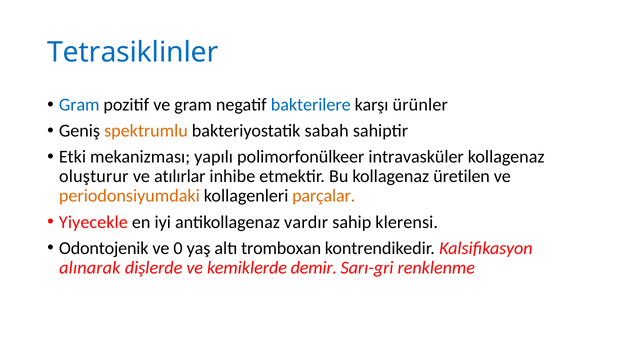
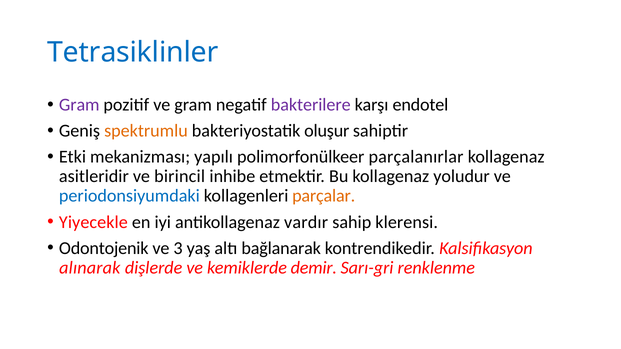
Gram colour: blue -> purple (79, 105)
bakterilere colour: blue -> purple (311, 105)
ürünler: ürünler -> endotel (420, 105)
sabah: sabah -> oluşur (327, 131)
intravasküler: intravasküler -> parçalanırlar (416, 157)
oluşturur: oluşturur -> asitleridir (94, 177)
atılırlar: atılırlar -> birincil (180, 177)
üretilen: üretilen -> yoludur (462, 177)
periodonsiyumdaki colour: orange -> blue (129, 196)
0: 0 -> 3 (178, 248)
tromboxan: tromboxan -> bağlanarak (281, 248)
